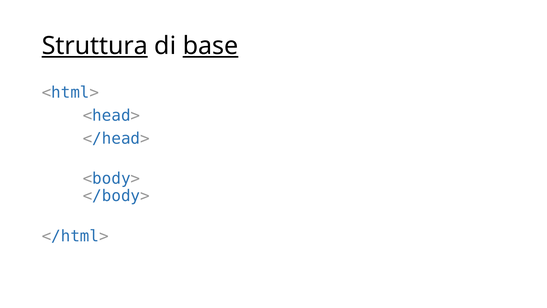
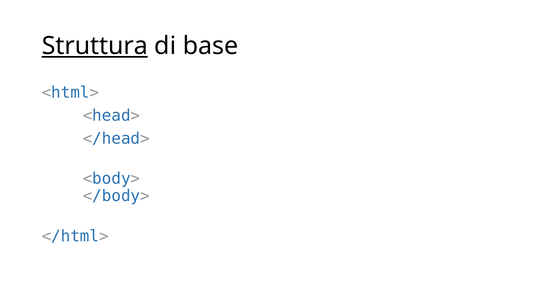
base underline: present -> none (211, 46)
